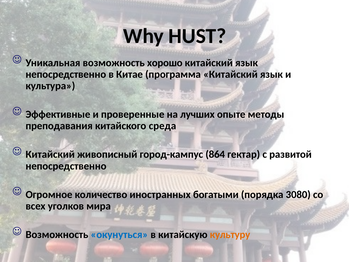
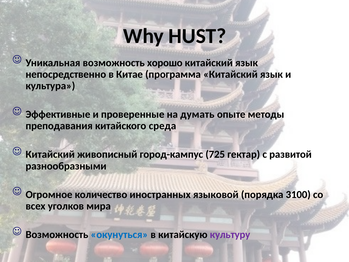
лучших: лучших -> думать (197, 114)
864: 864 -> 725 (215, 154)
непосредственно: непосредственно -> разнообразными (66, 166)
богатыми: богатыми -> языковой (216, 194)
3080: 3080 -> 3100 (298, 194)
культуру colour: orange -> purple (230, 234)
